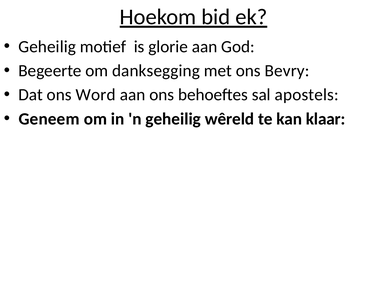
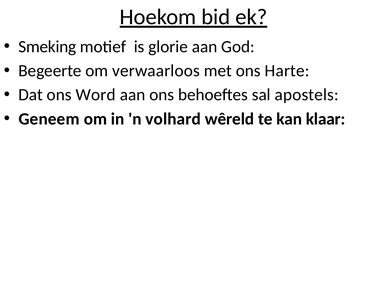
Geheilig: Geheilig -> Smeking (47, 47)
danksegging: danksegging -> verwaarloos (156, 71)
Bevry: Bevry -> Harte (287, 71)
n geheilig: geheilig -> volhard (173, 119)
